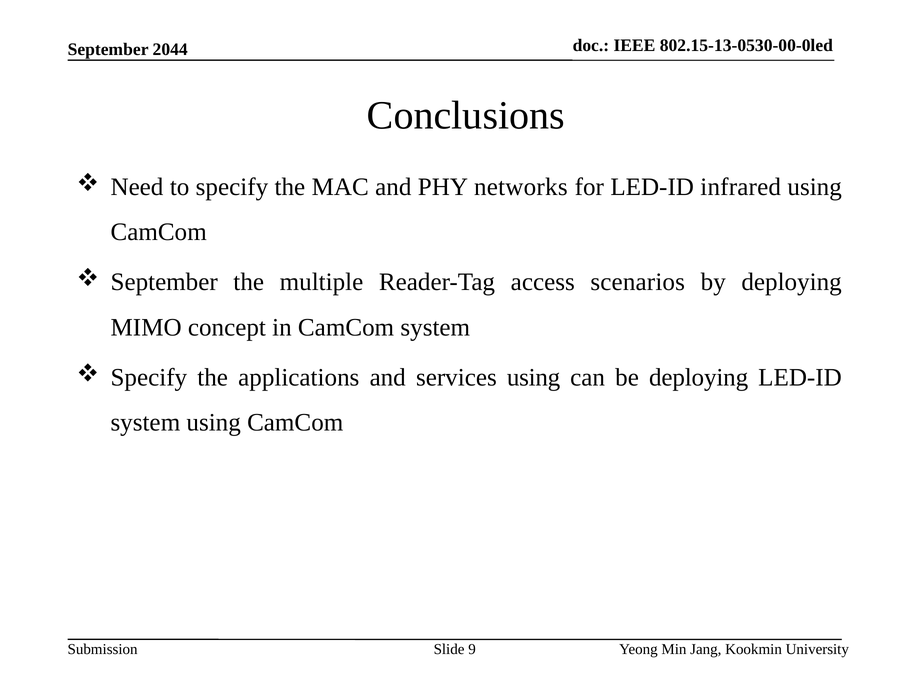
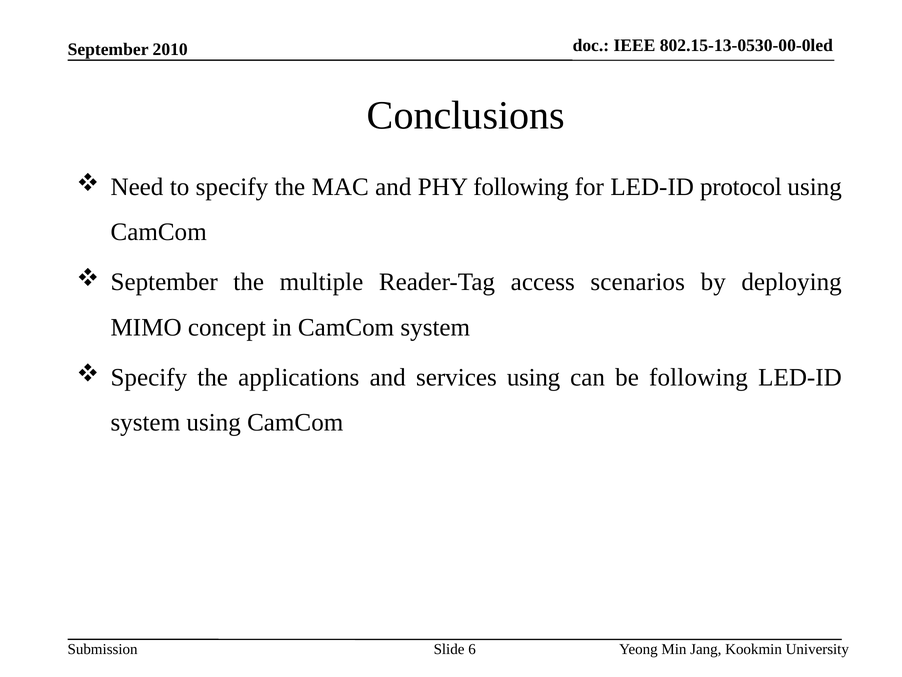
2044: 2044 -> 2010 (170, 50)
PHY networks: networks -> following (521, 187)
infrared: infrared -> protocol (741, 187)
be deploying: deploying -> following (698, 377)
9: 9 -> 6 (472, 649)
